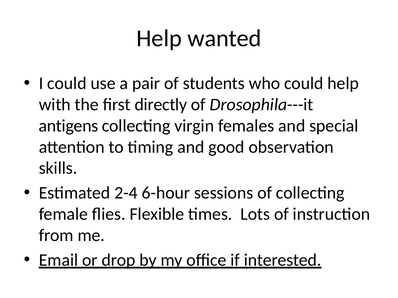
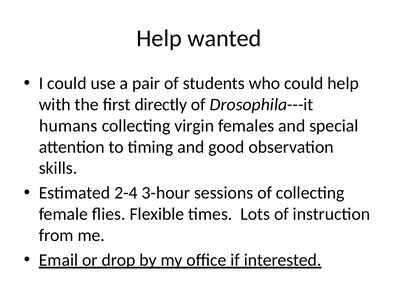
antigens: antigens -> humans (68, 126)
6-hour: 6-hour -> 3-hour (166, 193)
